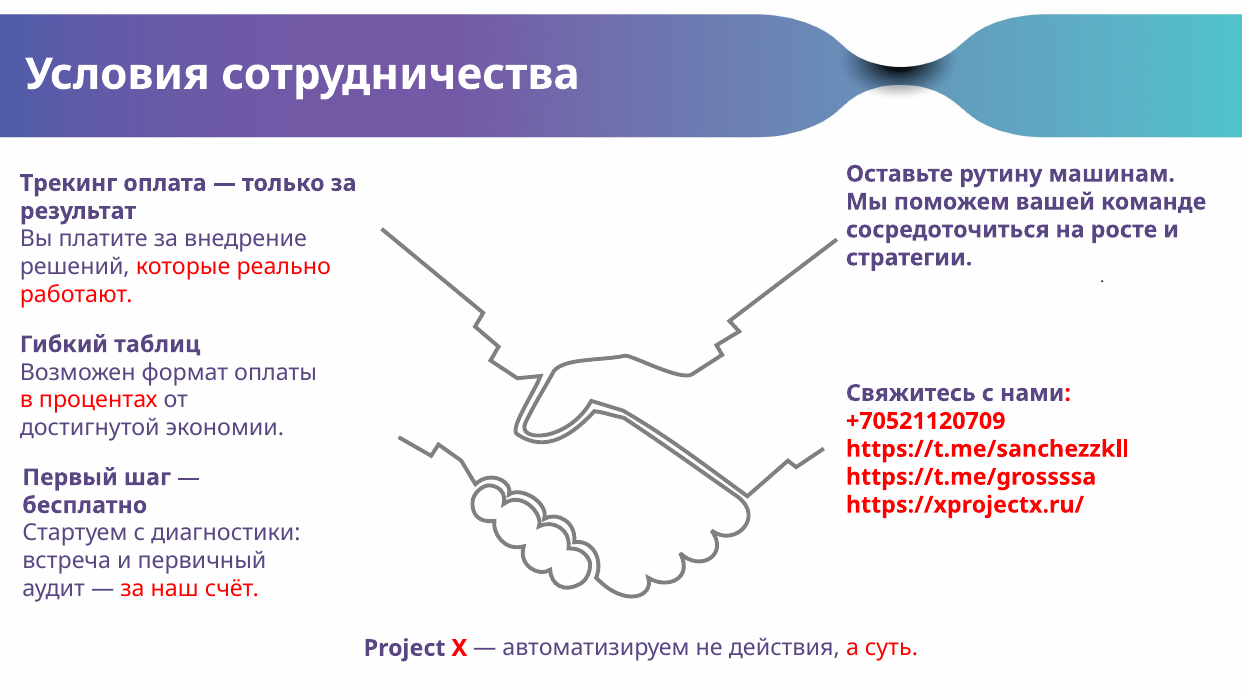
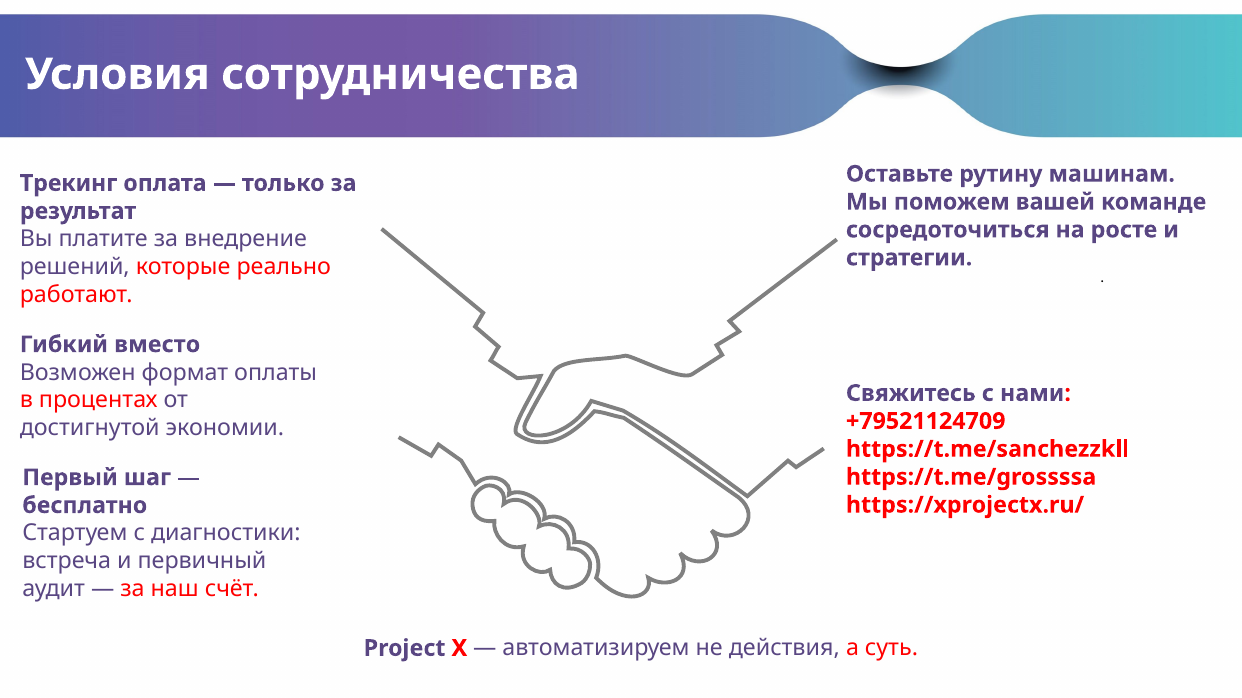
таблиц: таблиц -> вместо (157, 345)
+70521120709: +70521120709 -> +79521124709 (926, 421)
